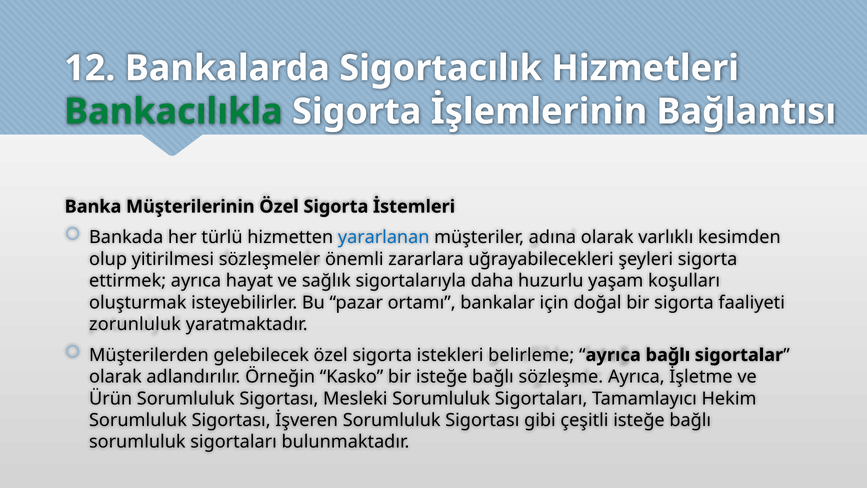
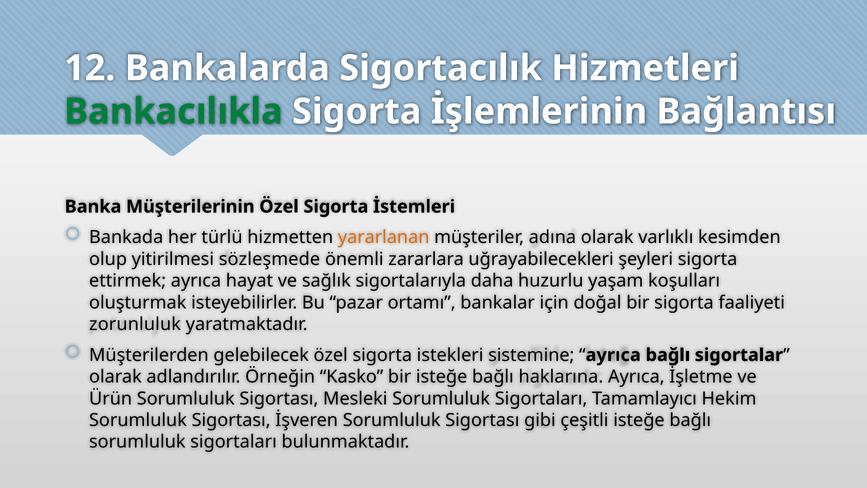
yararlanan colour: blue -> orange (384, 237)
sözleşmeler: sözleşmeler -> sözleşmede (269, 259)
belirleme: belirleme -> sistemine (531, 355)
sözleşme: sözleşme -> haklarına (561, 377)
